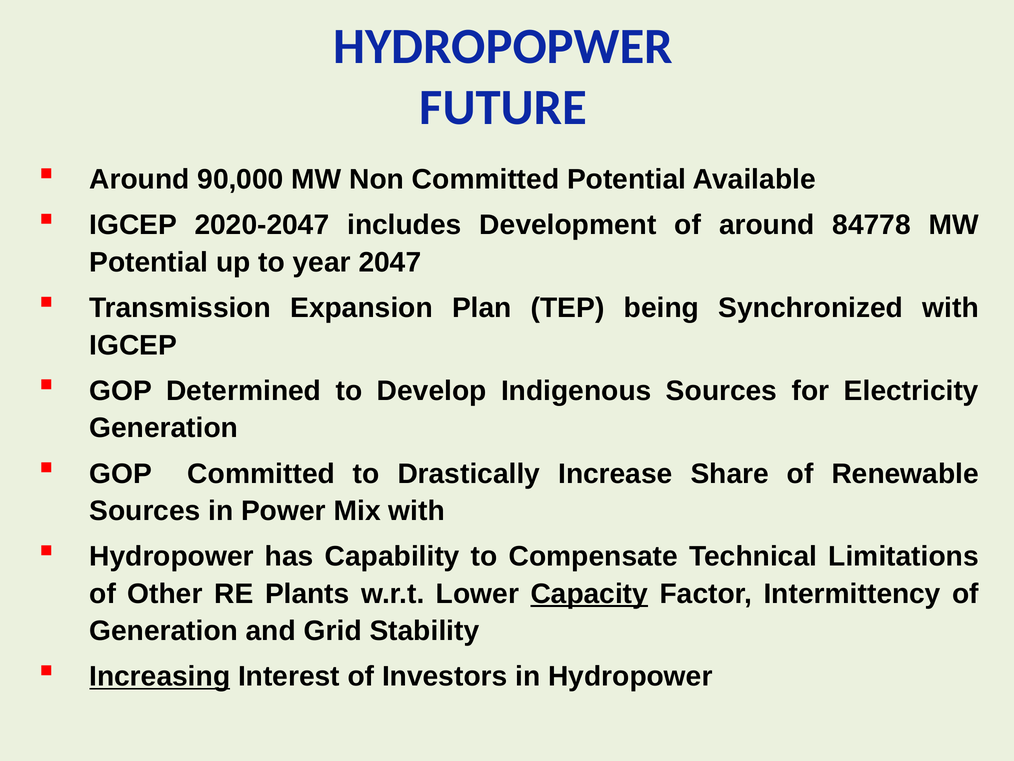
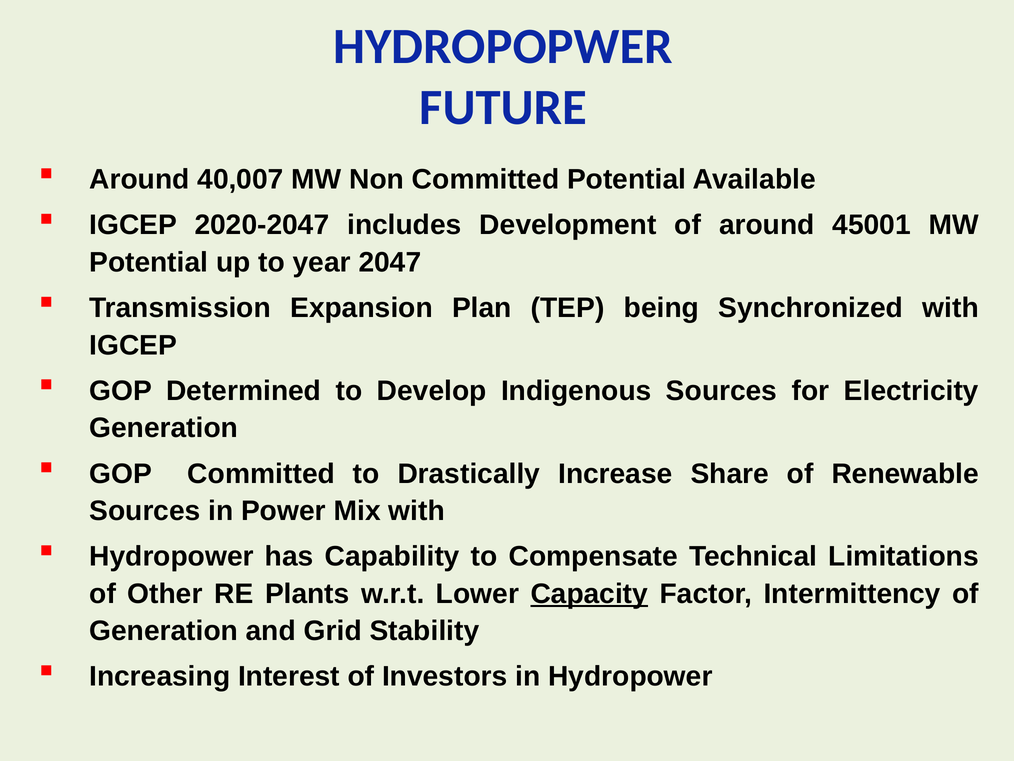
90,000: 90,000 -> 40,007 (240, 179)
84778: 84778 -> 45001 (872, 225)
Increasing underline: present -> none (160, 676)
